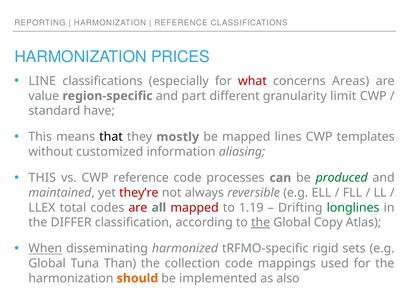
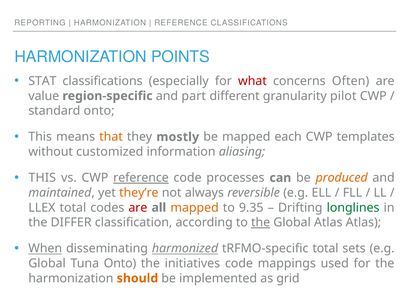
PRICES: PRICES -> POINTS (180, 57)
LINE: LINE -> STAT (42, 81)
Areas: Areas -> Often (351, 81)
limit: limit -> pilot (343, 96)
standard have: have -> onto (99, 111)
that colour: black -> orange (111, 137)
lines: lines -> each (288, 137)
reference underline: none -> present (141, 178)
produced colour: green -> orange (342, 178)
they’re colour: red -> orange (139, 193)
mapped colour: red -> orange (195, 207)
1.19: 1.19 -> 9.35 (251, 207)
Global Copy: Copy -> Atlas (328, 222)
harmonized underline: none -> present (185, 248)
tRFMO-specific rigid: rigid -> total (325, 248)
Tuna Than: Than -> Onto (120, 263)
collection: collection -> initiatives (192, 263)
also: also -> grid (288, 278)
